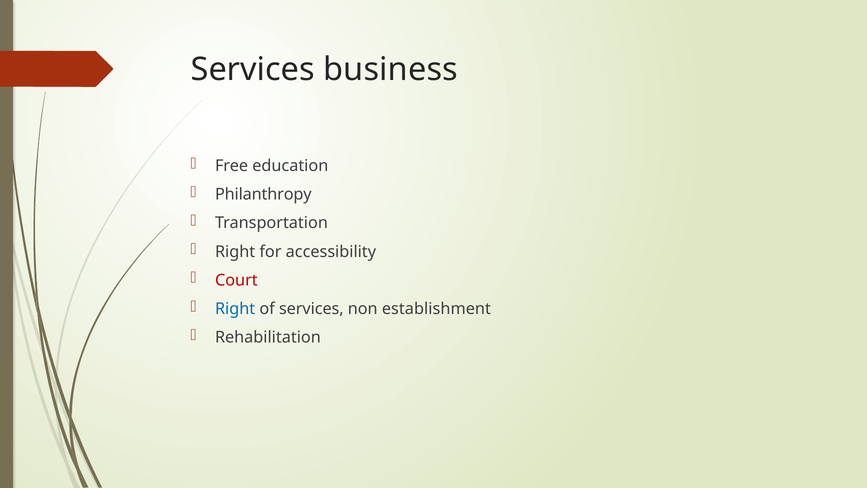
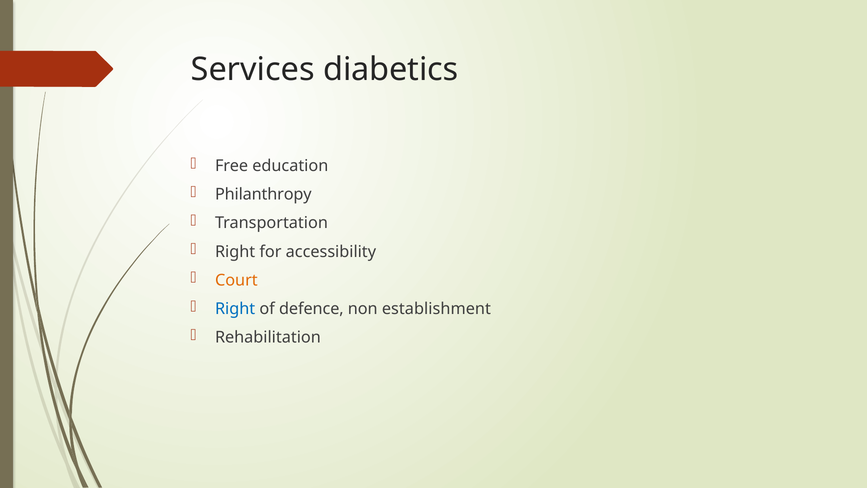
business: business -> diabetics (391, 69)
Court colour: red -> orange (236, 280)
of services: services -> defence (311, 309)
